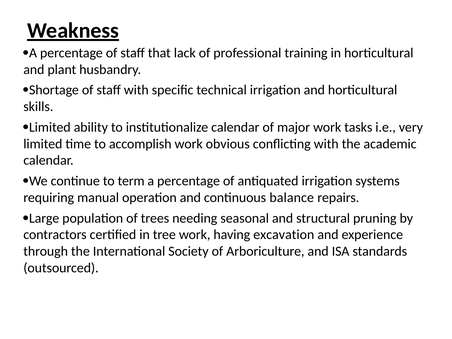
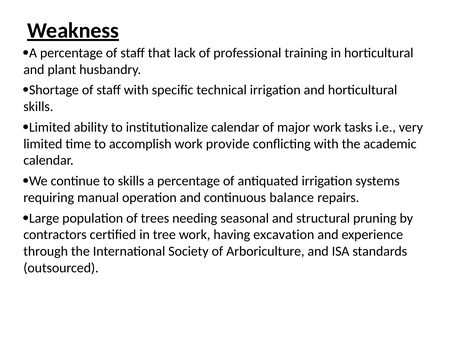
obvious: obvious -> provide (228, 144)
to term: term -> skills (131, 181)
